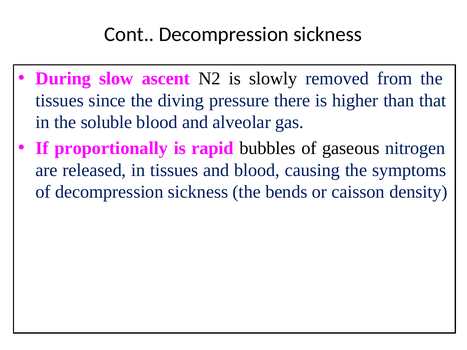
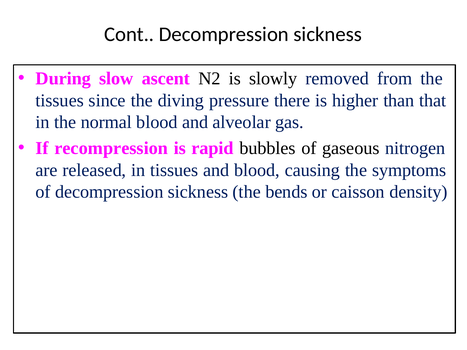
soluble: soluble -> normal (106, 122)
proportionally: proportionally -> recompression (111, 148)
